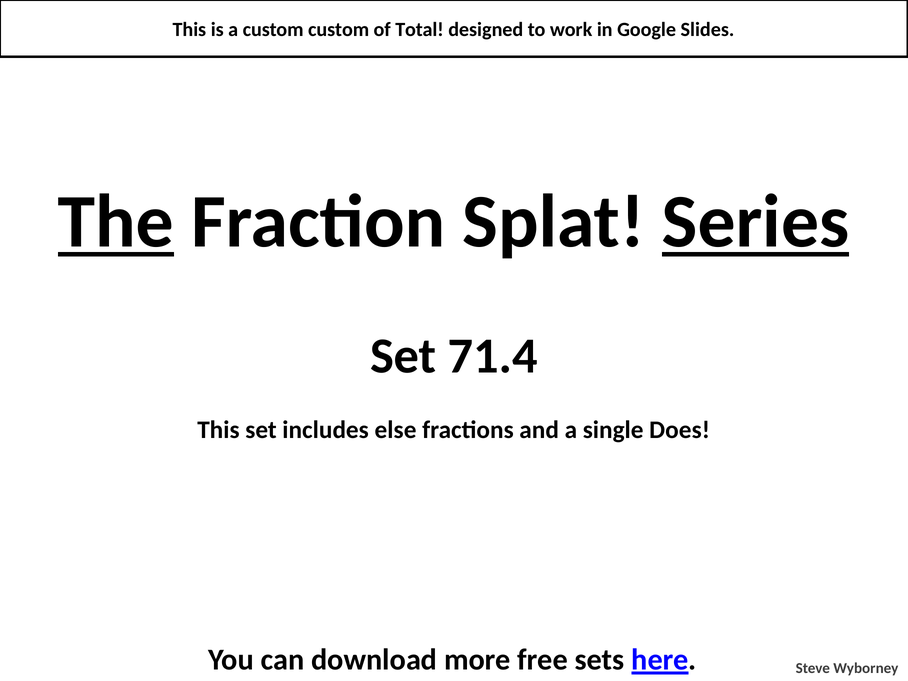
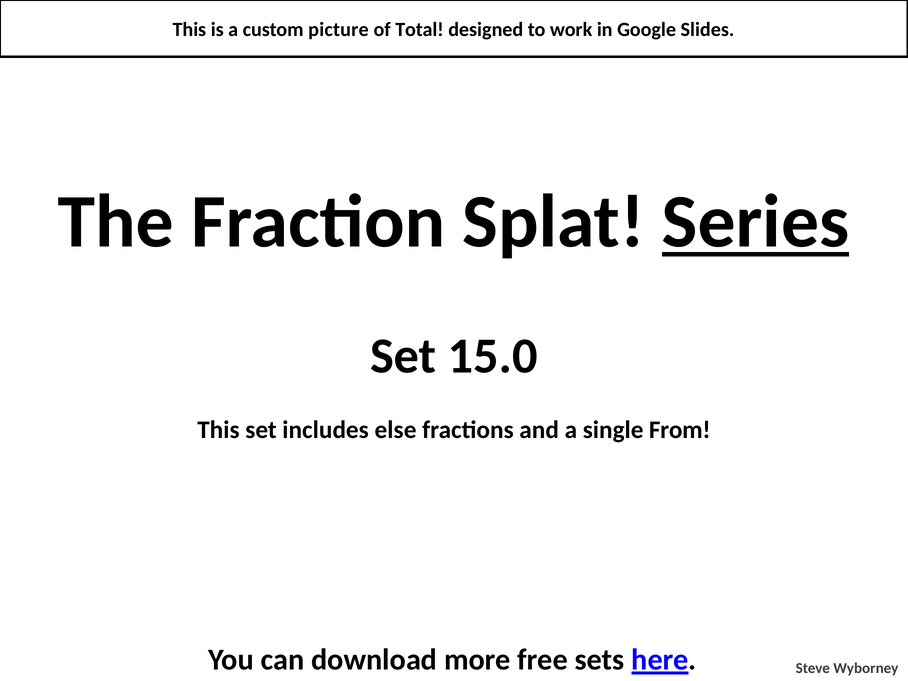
custom custom: custom -> picture (338, 30)
The underline: present -> none (116, 222)
71.4: 71.4 -> 15.0 (493, 356)
Does: Does -> From (680, 430)
